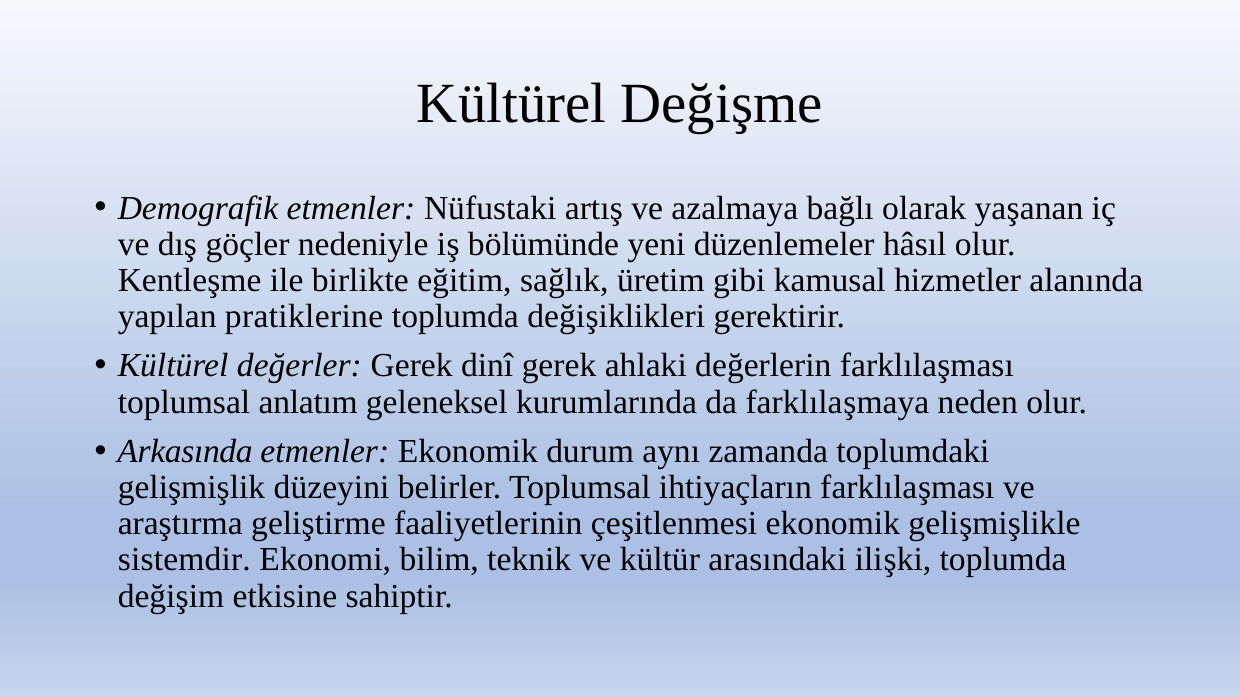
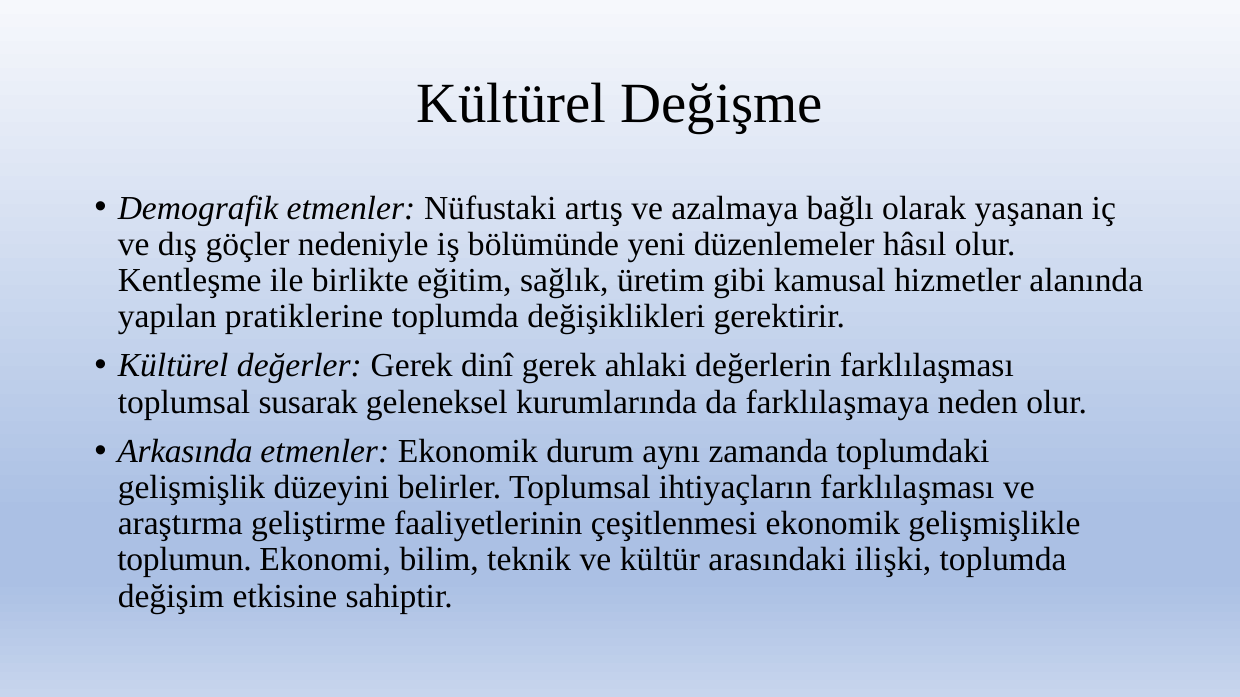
anlatım: anlatım -> susarak (308, 402)
sistemdir: sistemdir -> toplumun (185, 560)
